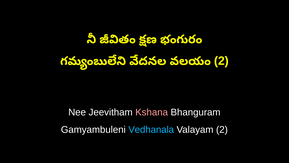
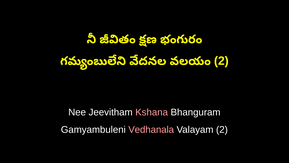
Vedhanala colour: light blue -> pink (151, 129)
